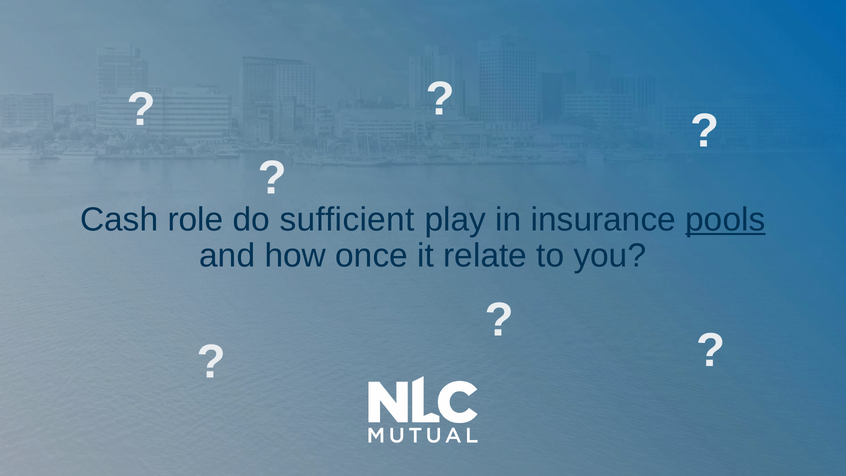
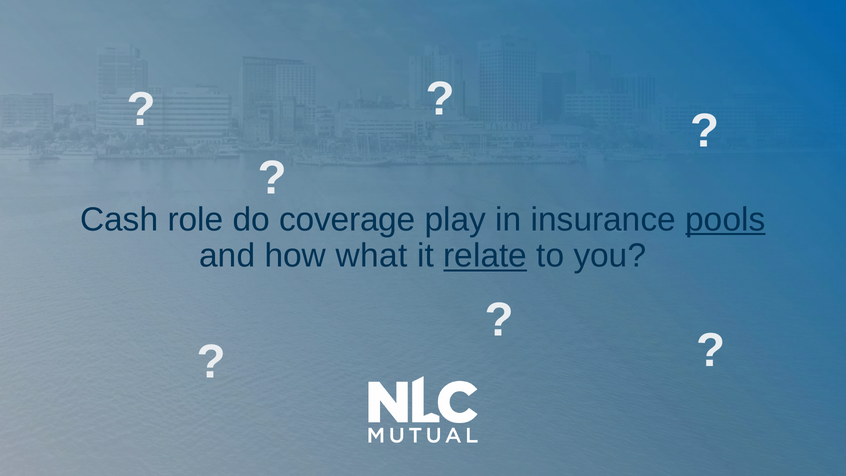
sufficient: sufficient -> coverage (347, 220)
once: once -> what (372, 256)
relate underline: none -> present (485, 256)
